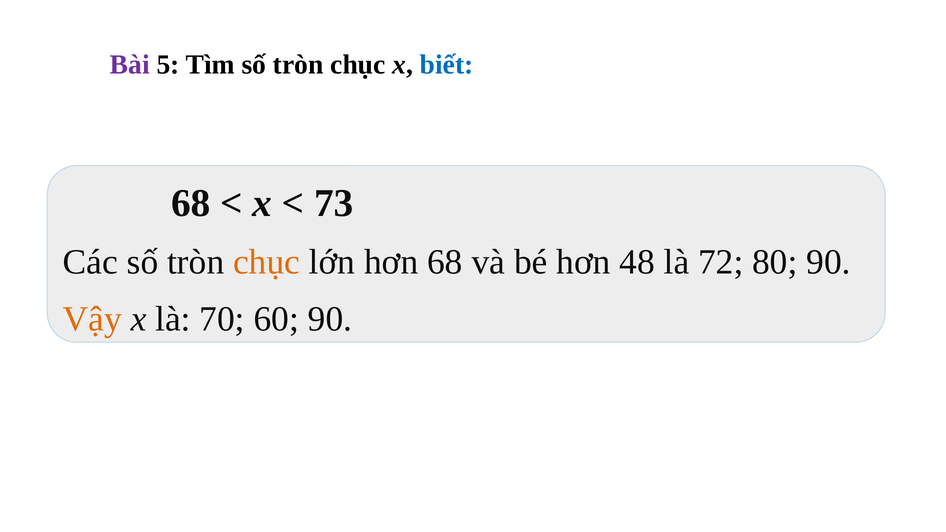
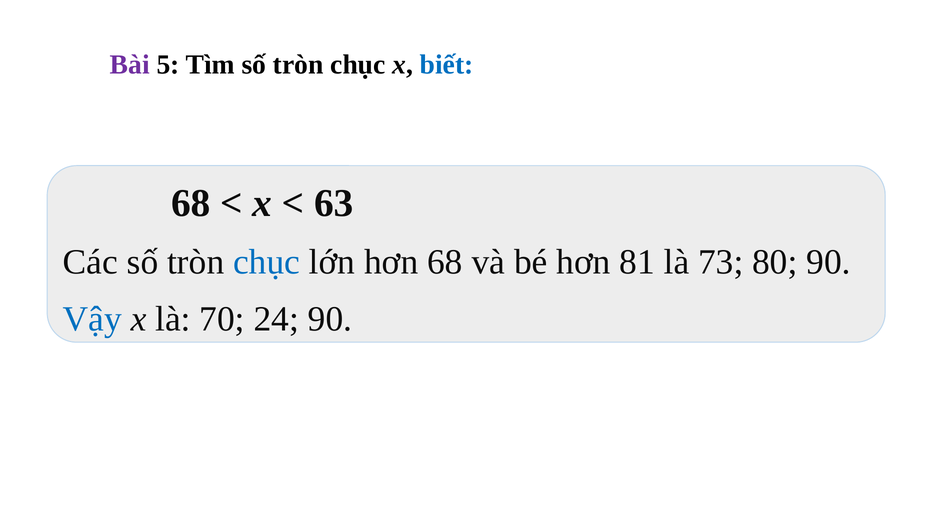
73: 73 -> 63 (334, 203)
chục colour: orange -> blue (267, 262)
48: 48 -> 81 (637, 262)
72: 72 -> 73 (721, 262)
Vậy colour: orange -> blue (92, 319)
60: 60 -> 24 (276, 319)
